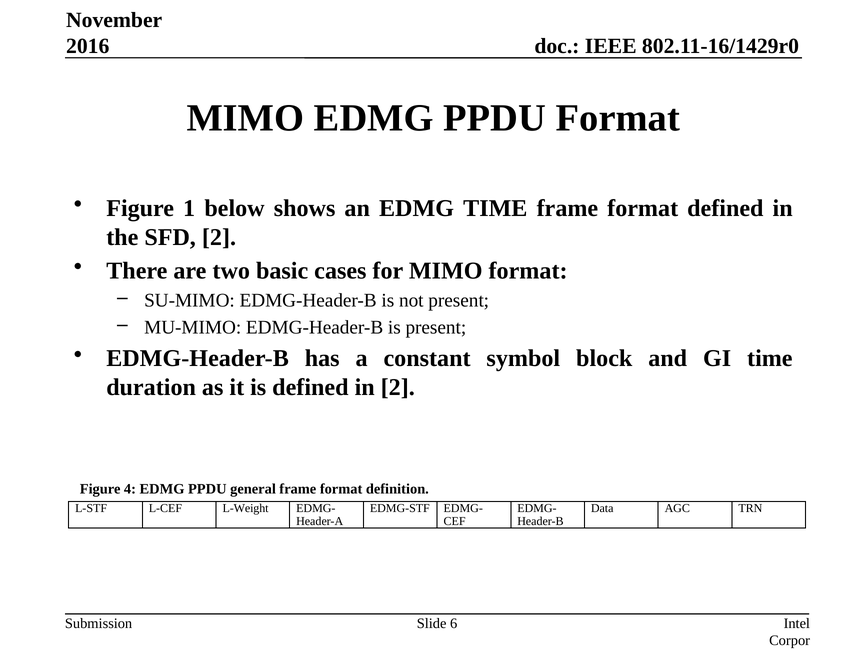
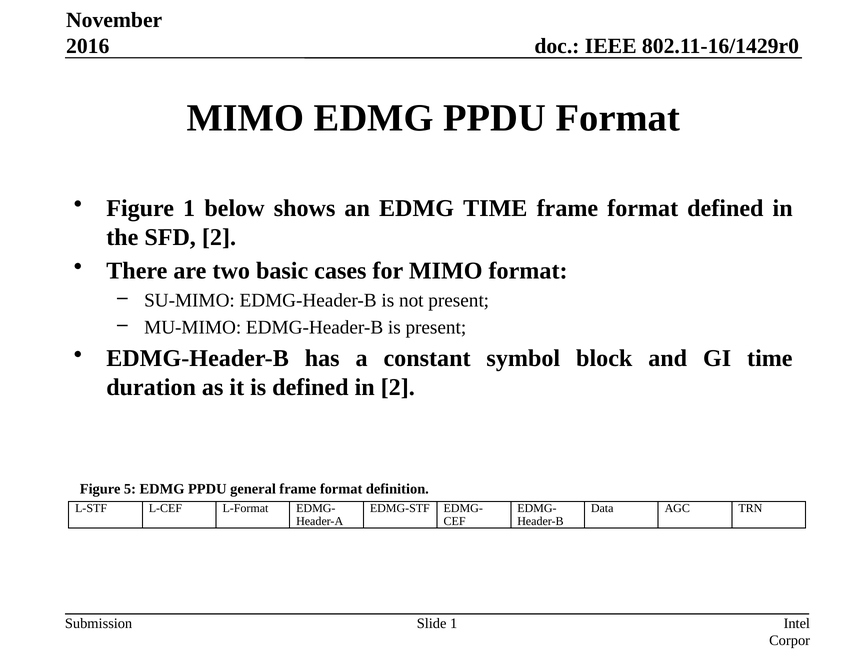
4: 4 -> 5 (130, 489)
L-Weight: L-Weight -> L-Format (245, 508)
Slide 6: 6 -> 1 (454, 624)
